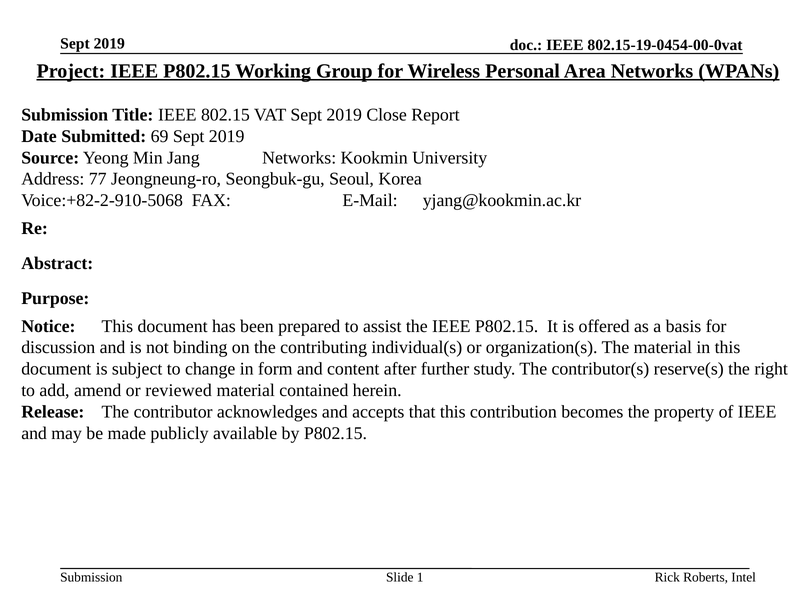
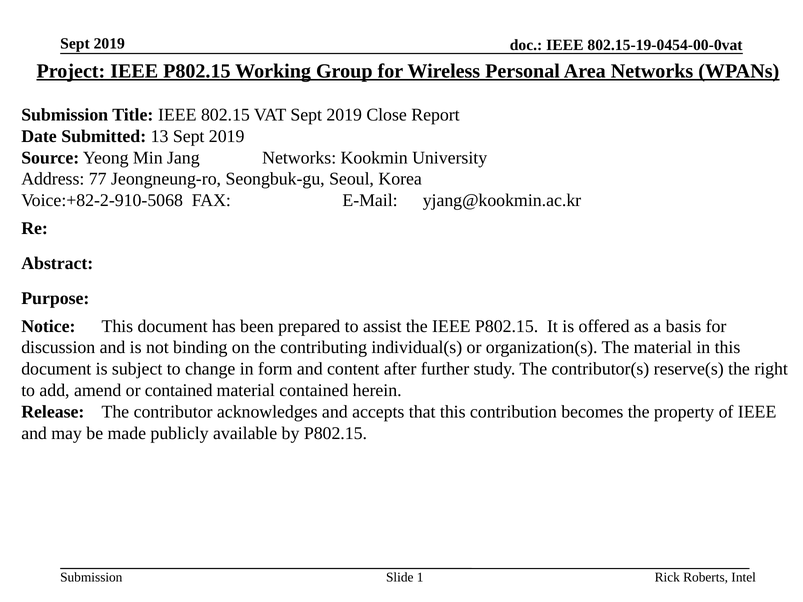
69: 69 -> 13 (160, 136)
or reviewed: reviewed -> contained (179, 391)
